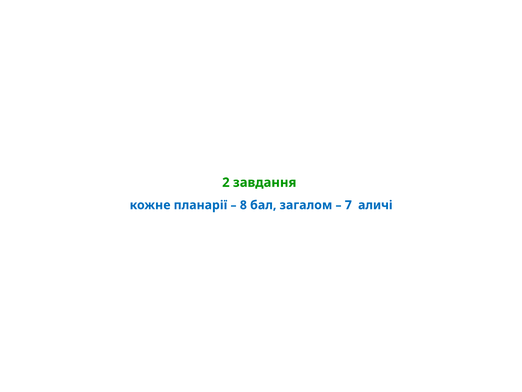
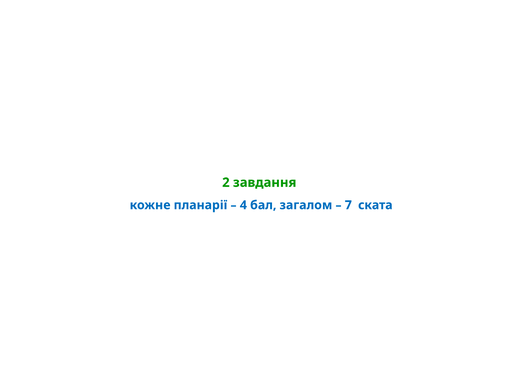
8: 8 -> 4 (243, 205)
аличі: аличі -> ската (375, 205)
